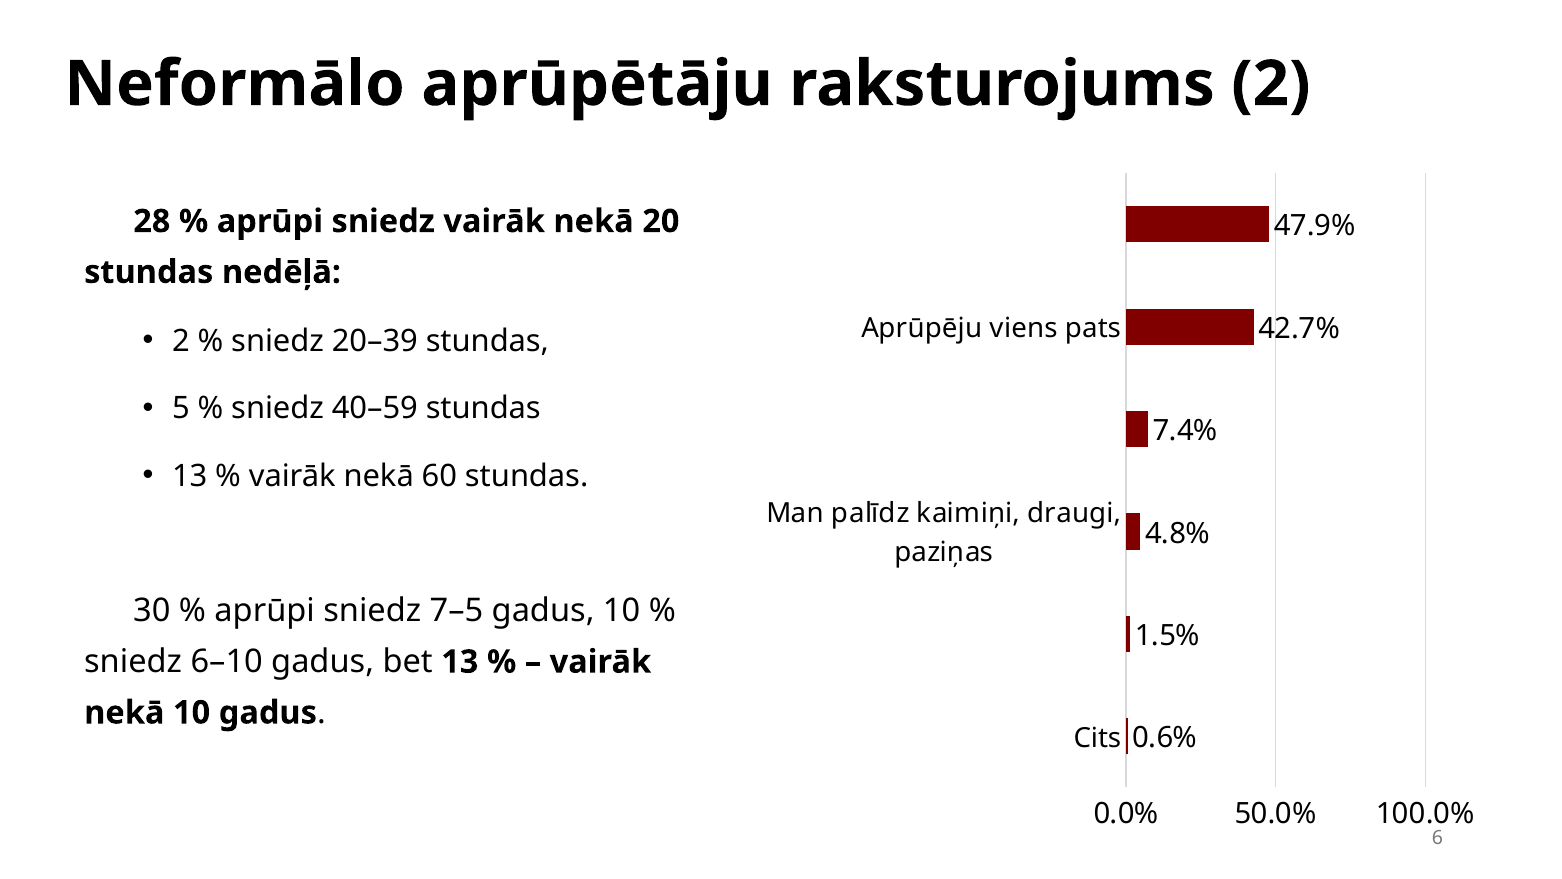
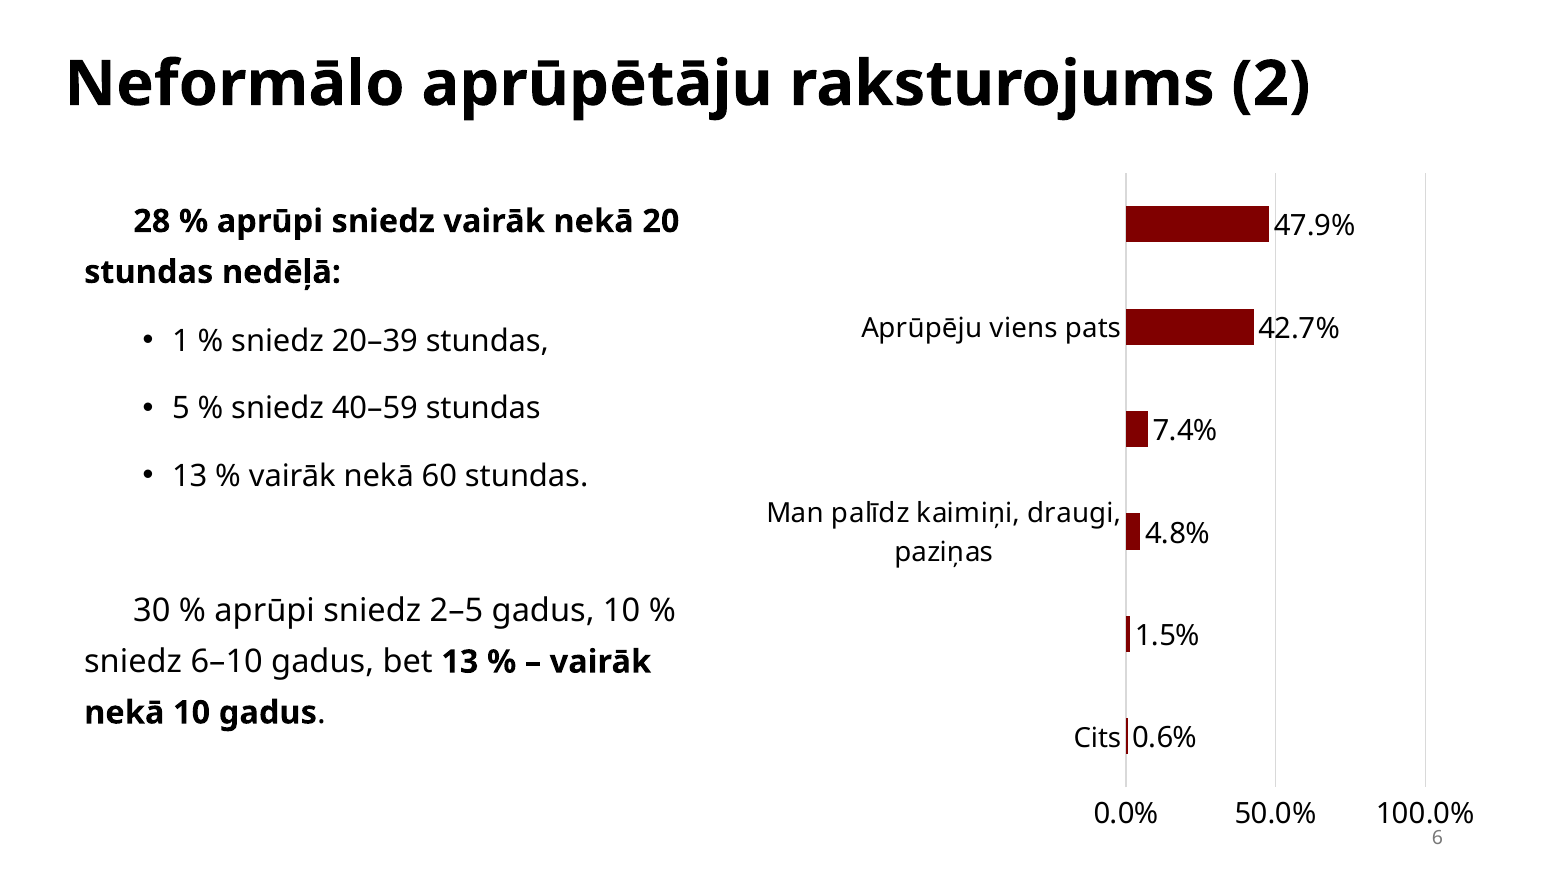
2: 2 -> 1 (181, 341)
7–5: 7–5 -> 2–5 (456, 611)
